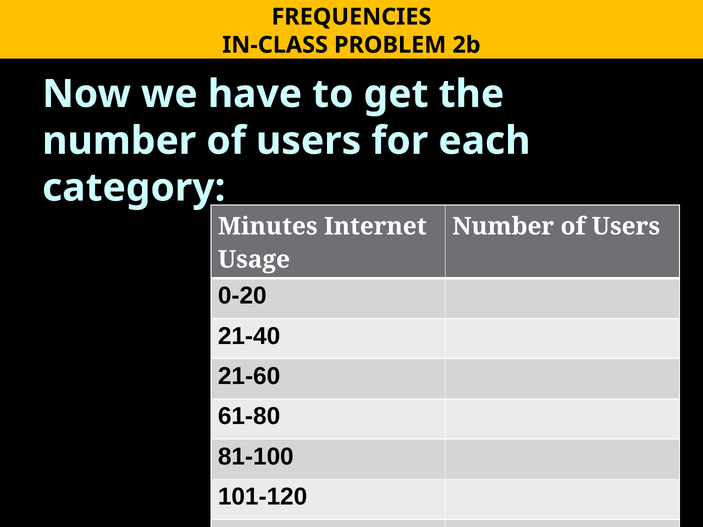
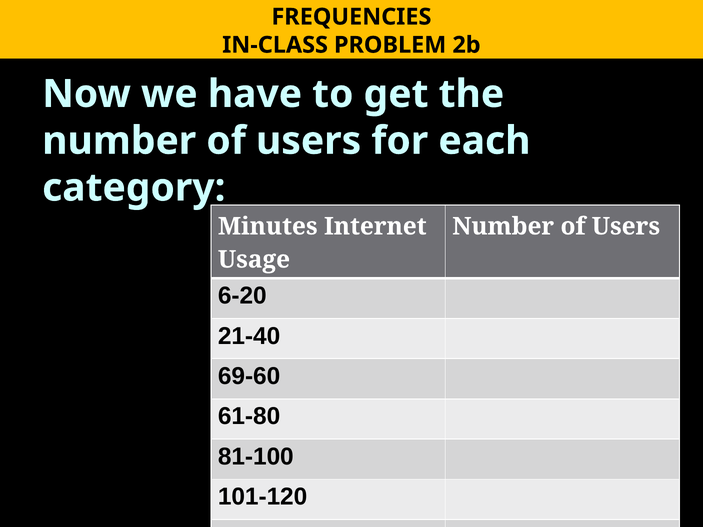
0-20: 0-20 -> 6-20 (242, 296)
21-60: 21-60 -> 69-60 (249, 376)
